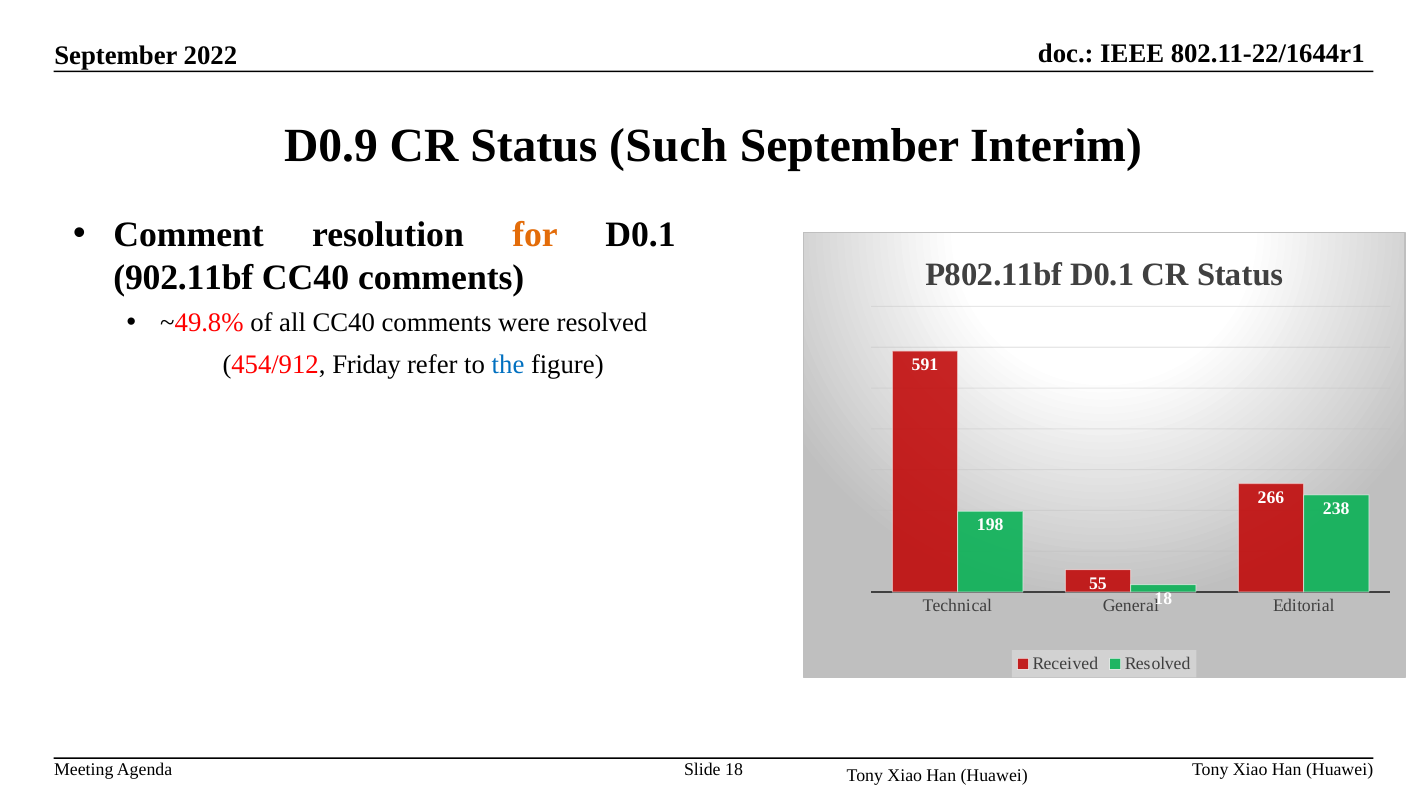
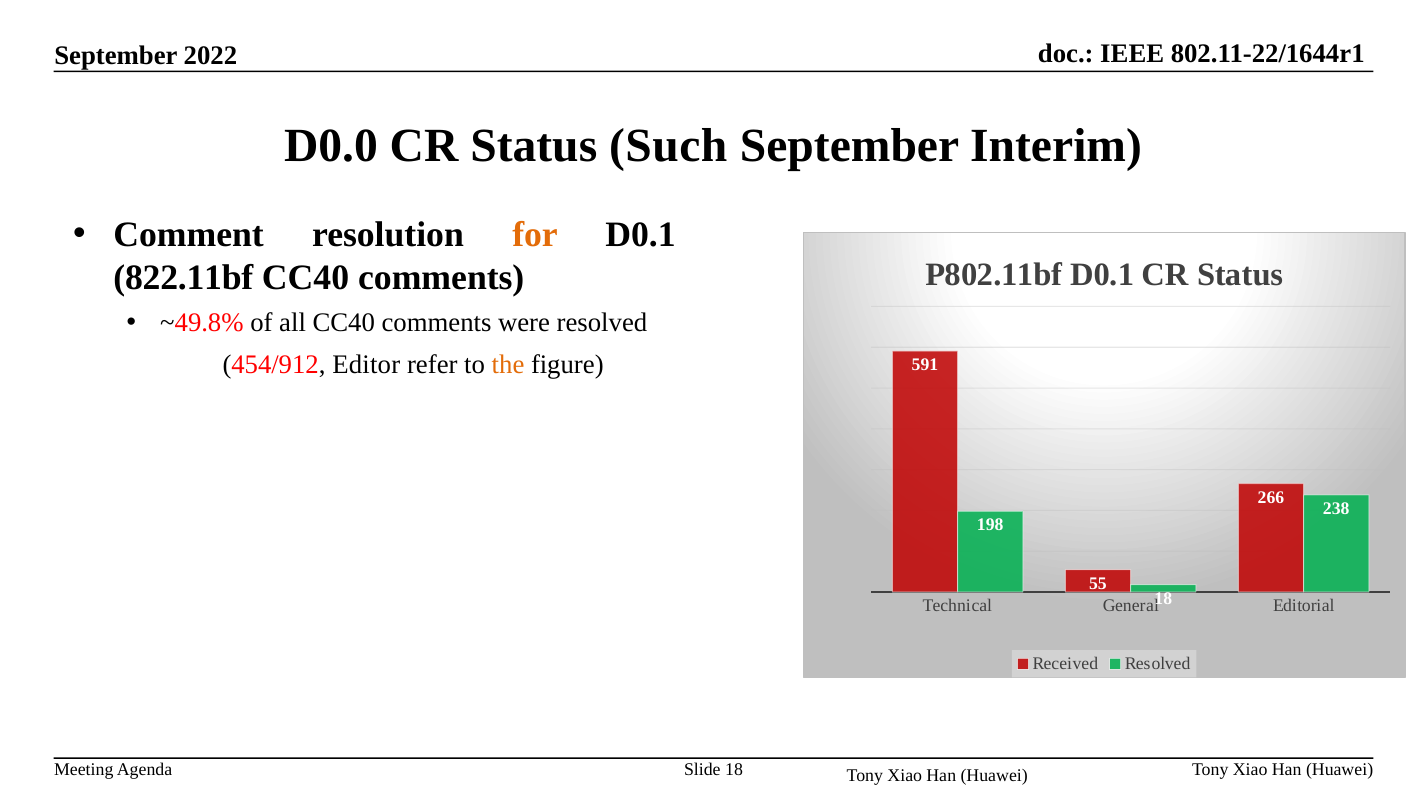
D0.9: D0.9 -> D0.0 (331, 146)
902.11bf: 902.11bf -> 822.11bf (183, 277)
Friday: Friday -> Editor (366, 364)
the colour: blue -> orange (508, 364)
